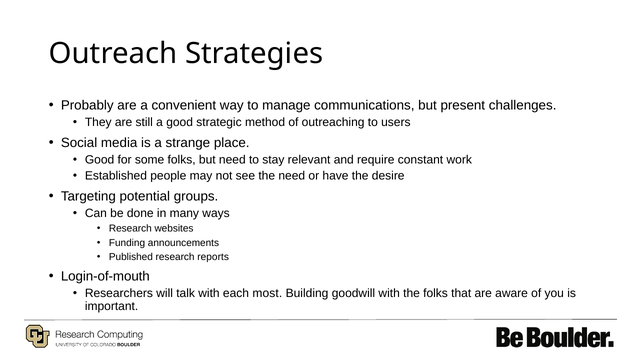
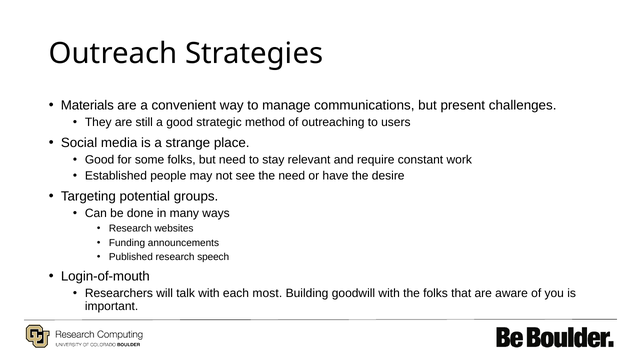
Probably: Probably -> Materials (87, 106)
reports: reports -> speech (213, 257)
